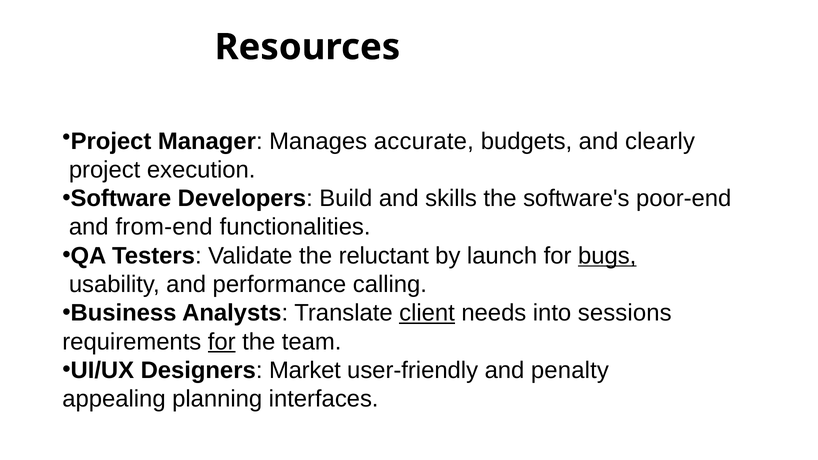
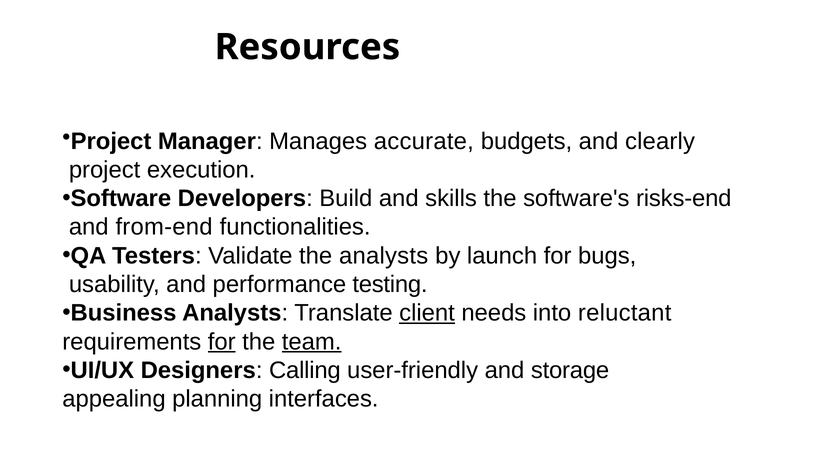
poor-end: poor-end -> risks-end (684, 198)
the reluctant: reluctant -> analysts (384, 256)
bugs underline: present -> none (607, 256)
calling: calling -> testing (390, 284)
sessions: sessions -> reluctant (625, 313)
team underline: none -> present (312, 342)
Market: Market -> Calling (305, 370)
penalty: penalty -> storage (570, 370)
